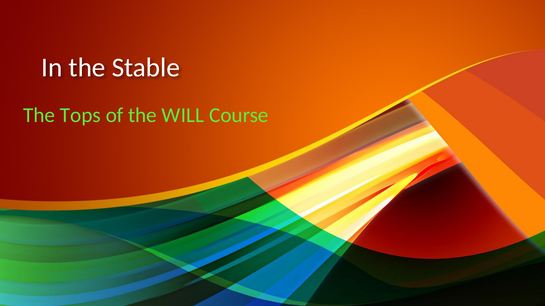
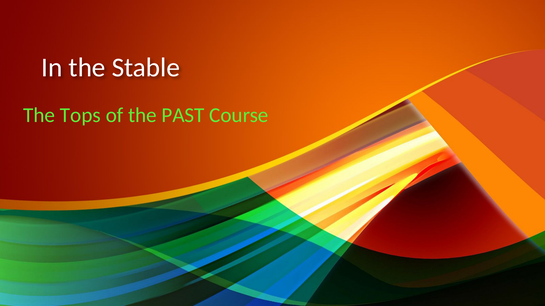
WILL: WILL -> PAST (183, 116)
